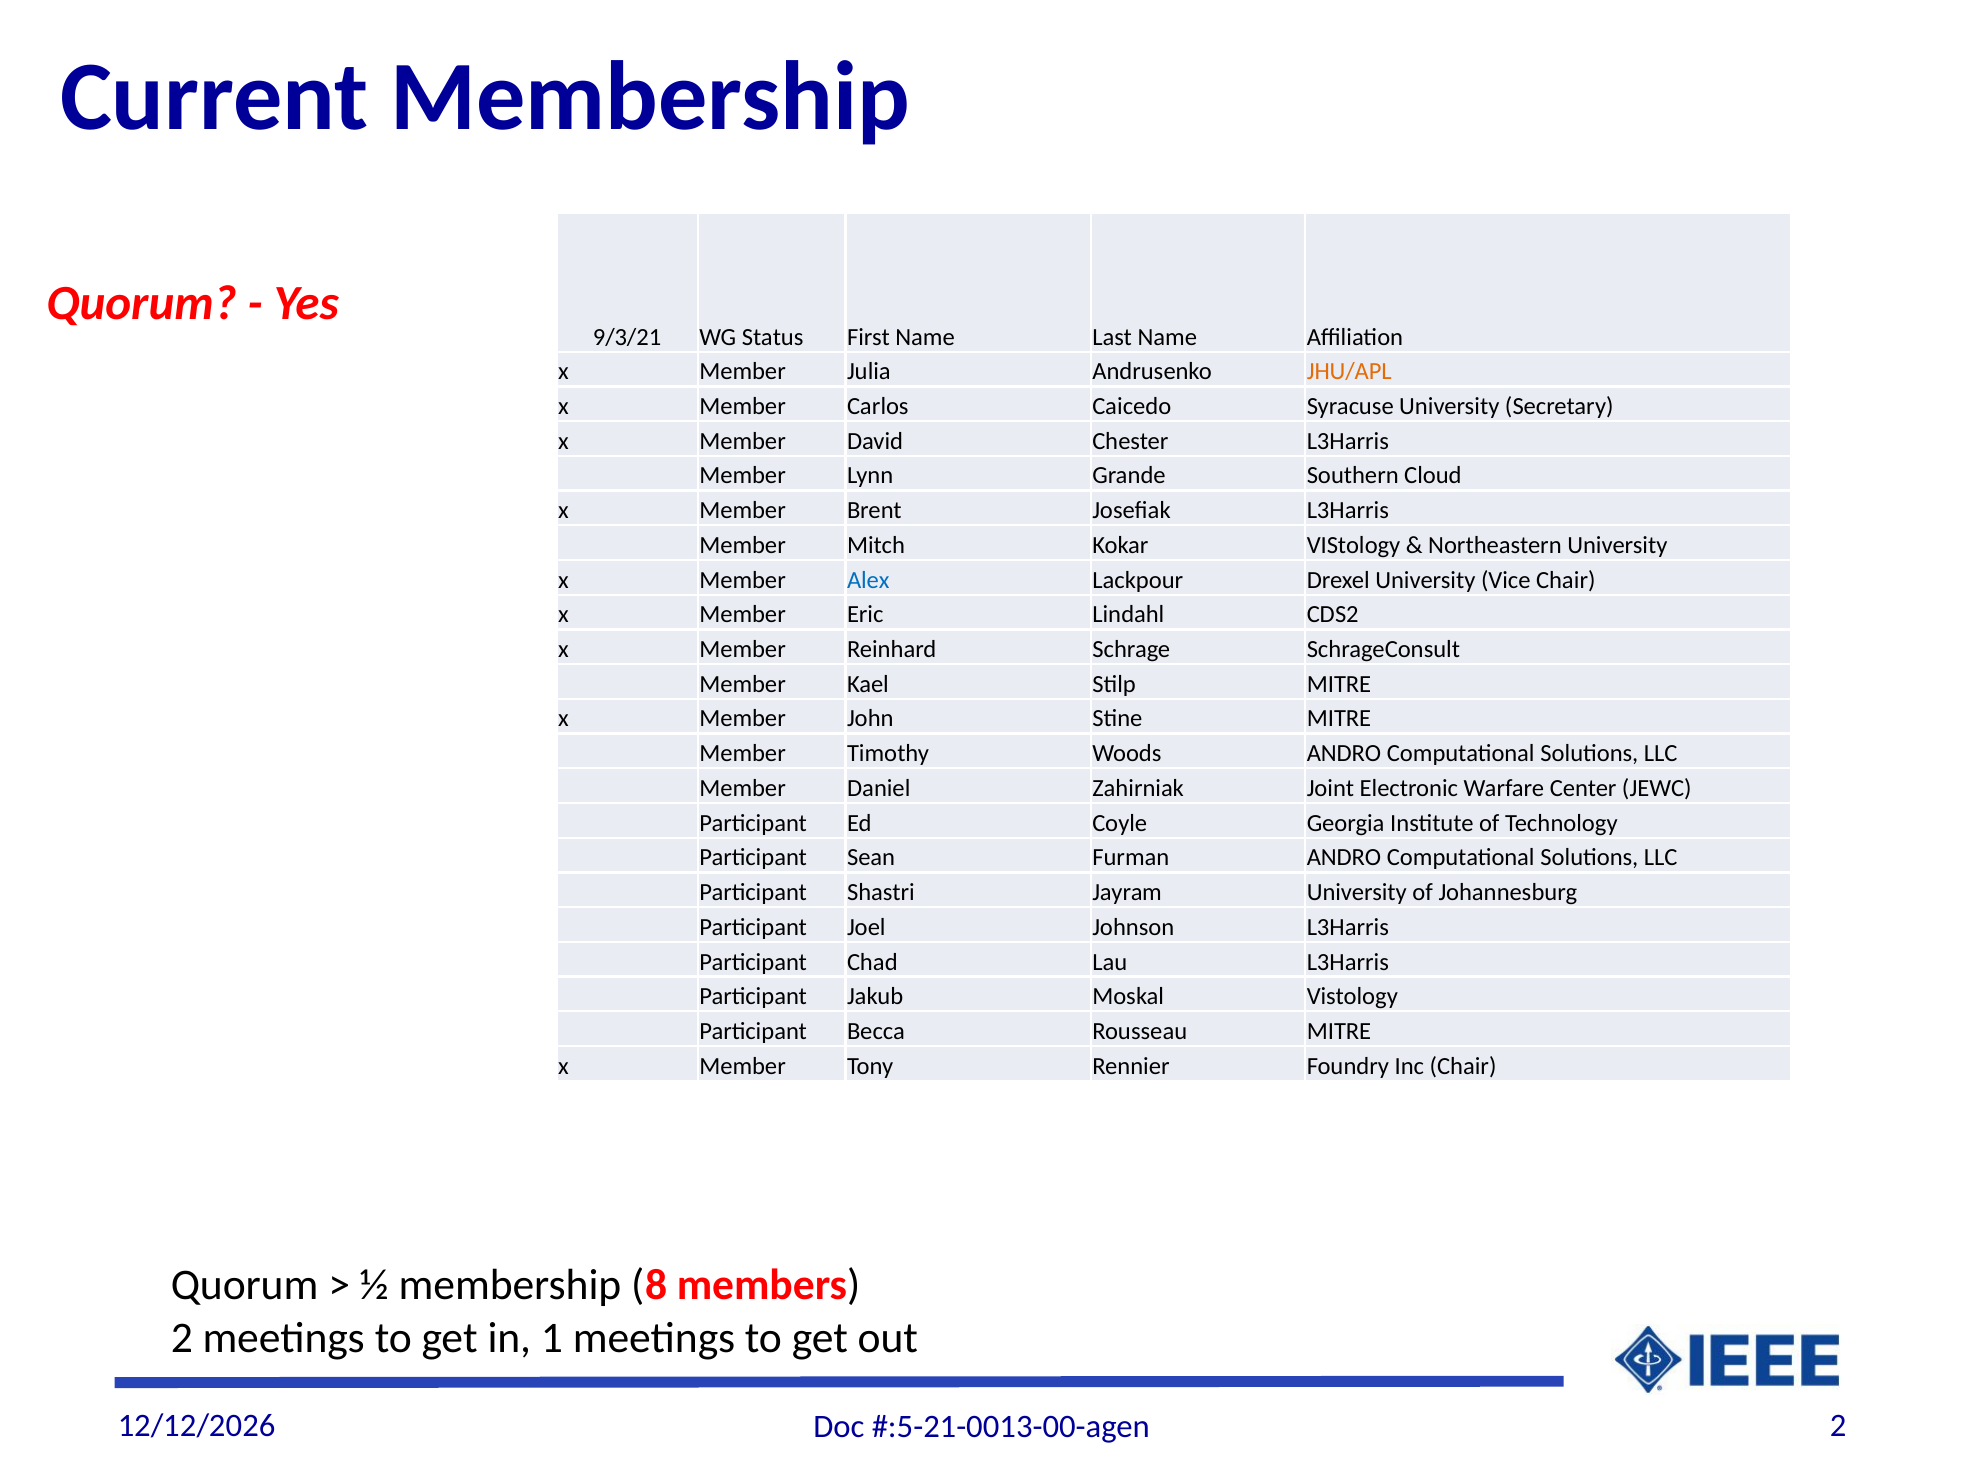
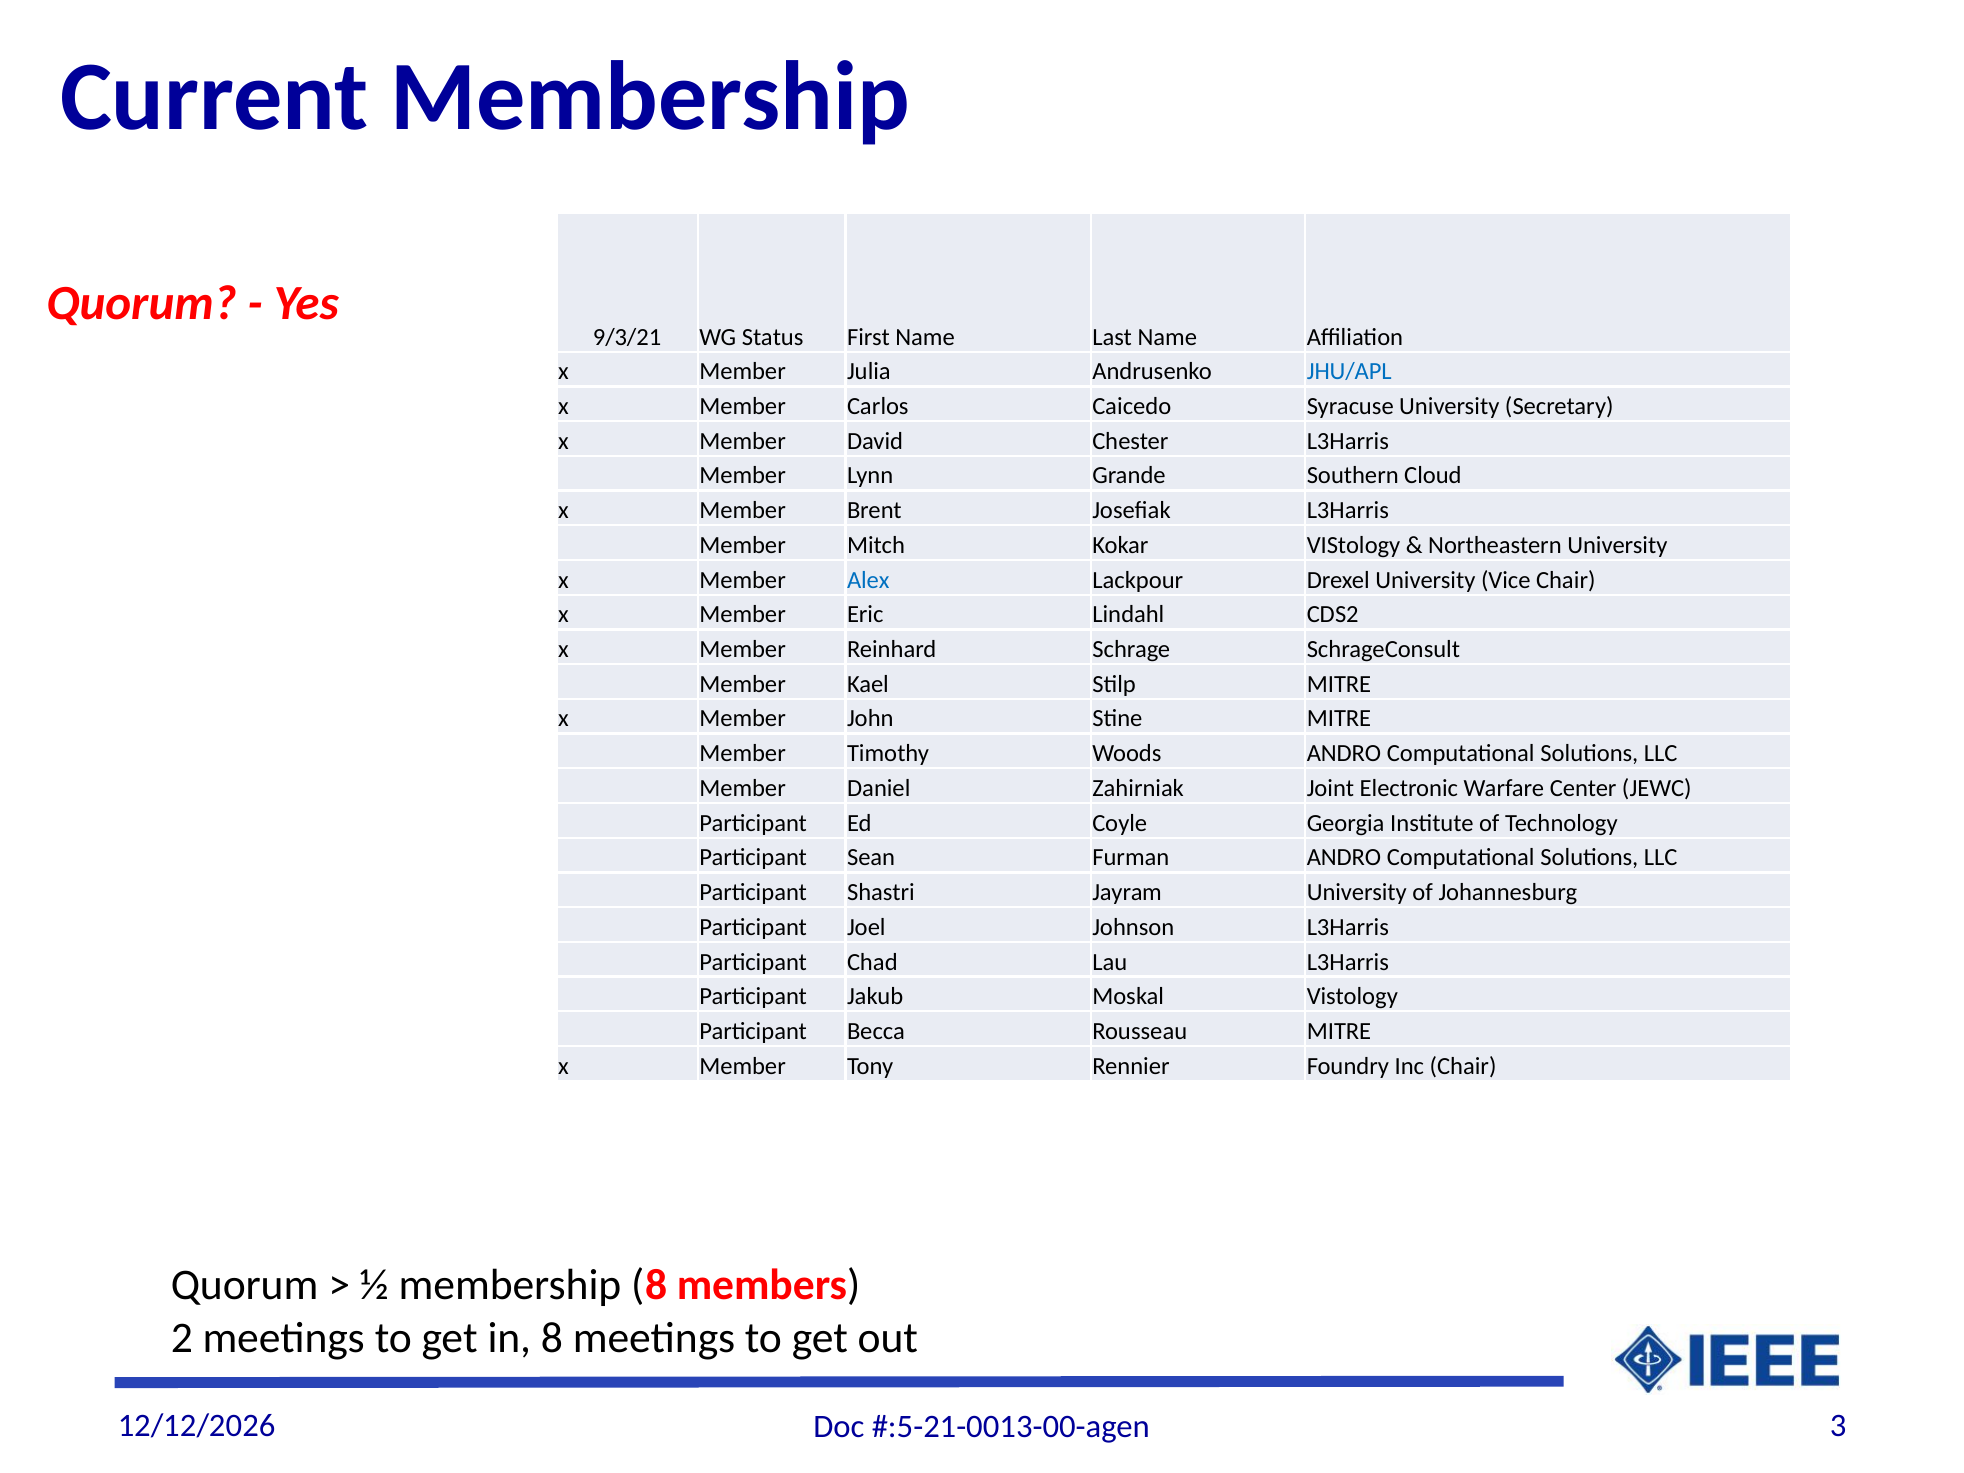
JHU/APL colour: orange -> blue (1349, 372)
in 1: 1 -> 8 (552, 1338)
2: 2 -> 3 (1838, 1426)
